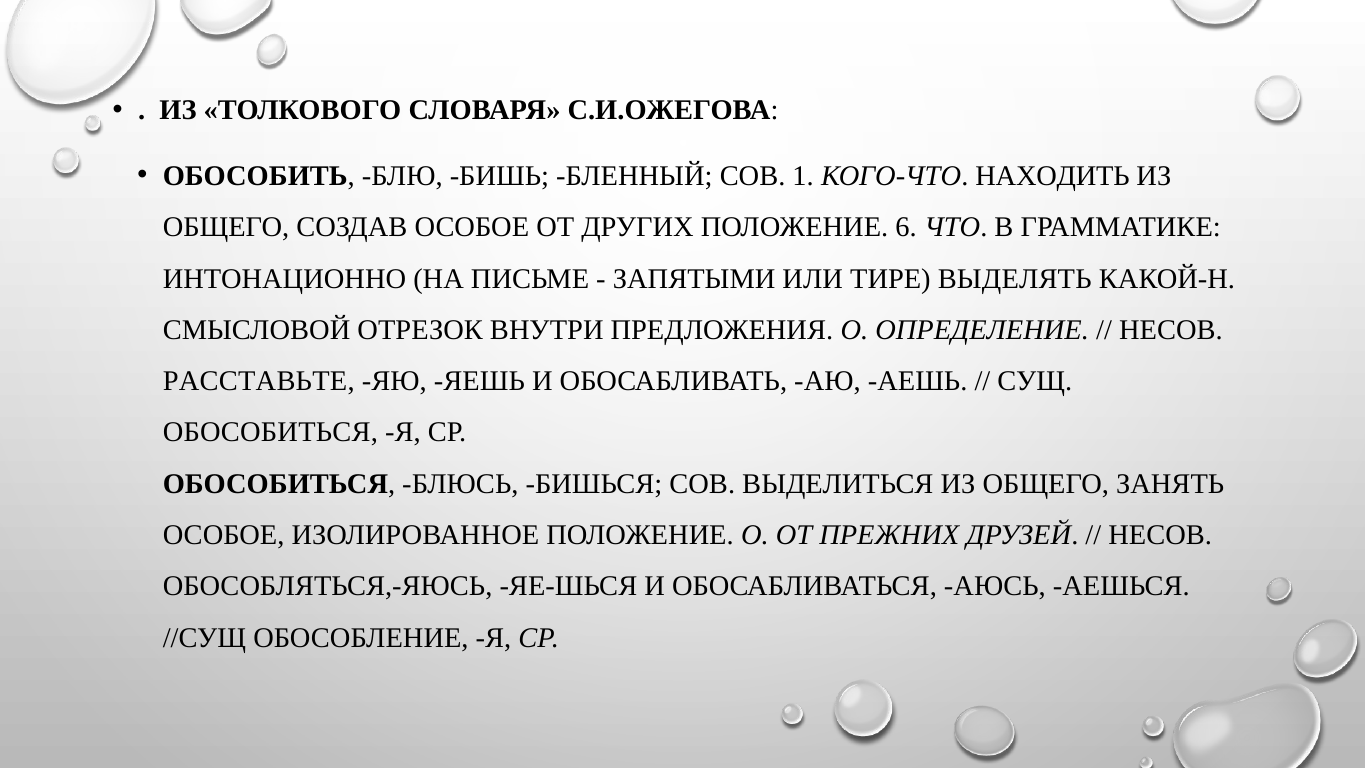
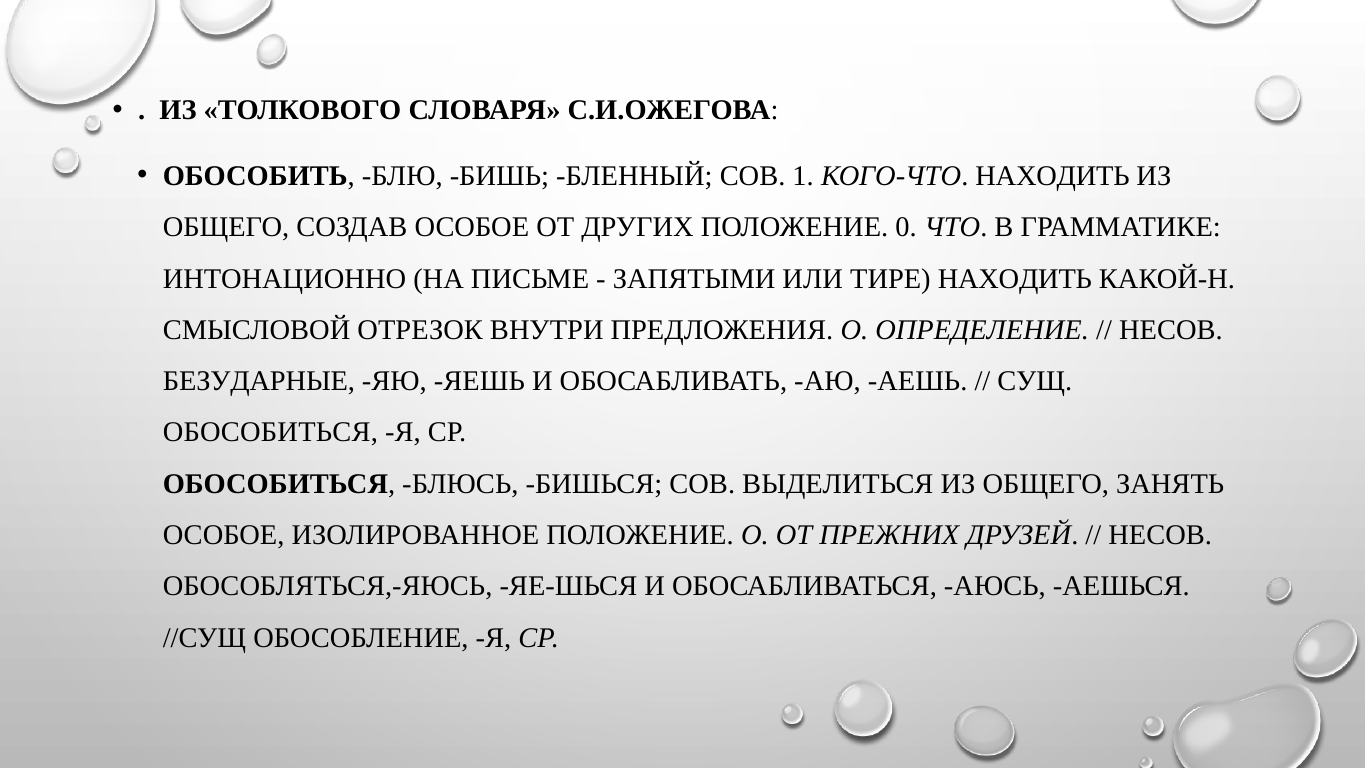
6: 6 -> 0 (906, 227)
ТИРЕ ВЫДЕЛЯТЬ: ВЫДЕЛЯТЬ -> НАХОДИТЬ (1015, 279)
РАССТАВЬТЕ: РАССТАВЬТЕ -> БЕЗУДАРНЫЕ (259, 381)
